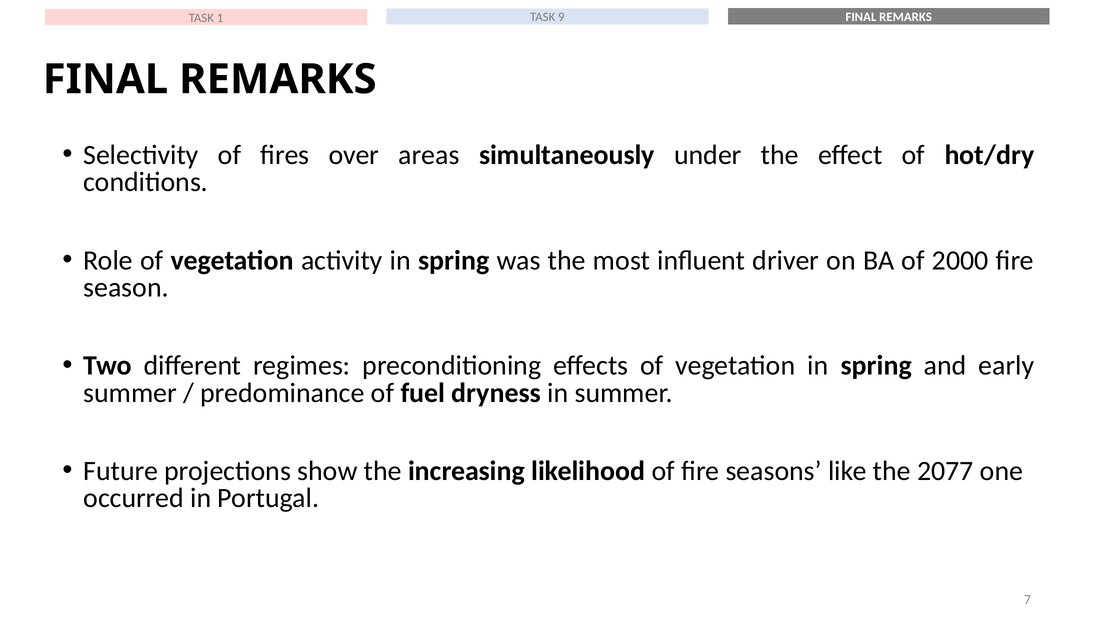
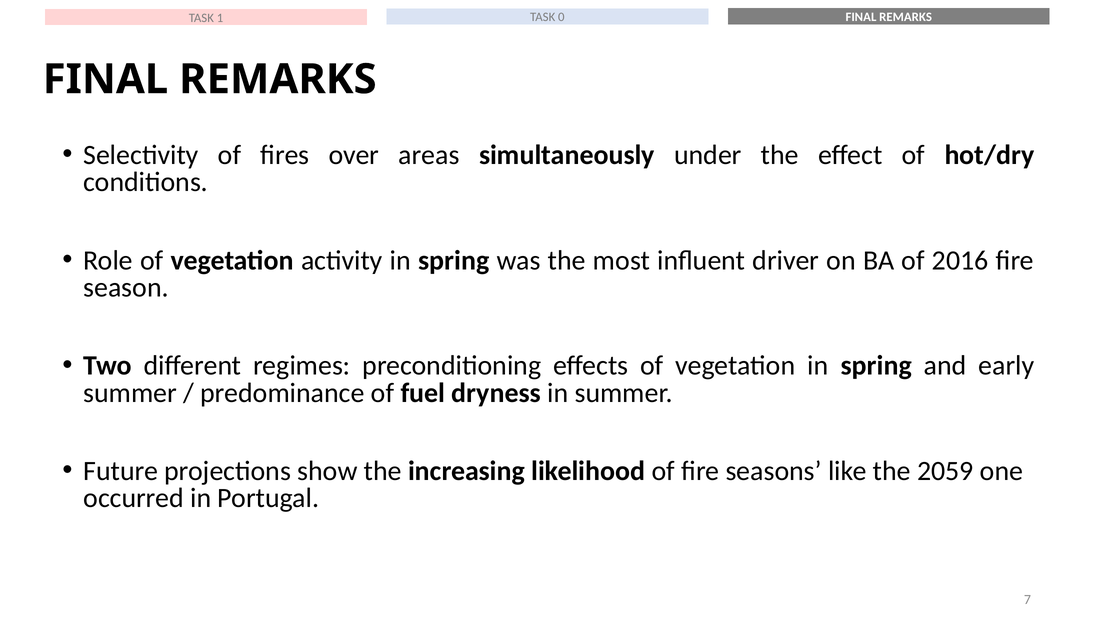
9: 9 -> 0 (561, 17)
2000: 2000 -> 2016 (960, 260)
2077: 2077 -> 2059 (945, 471)
